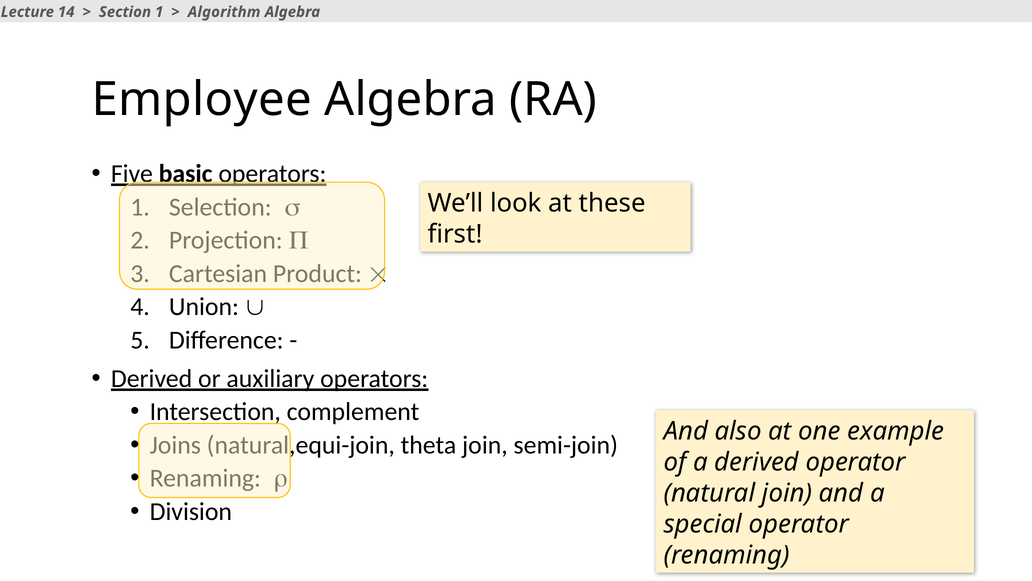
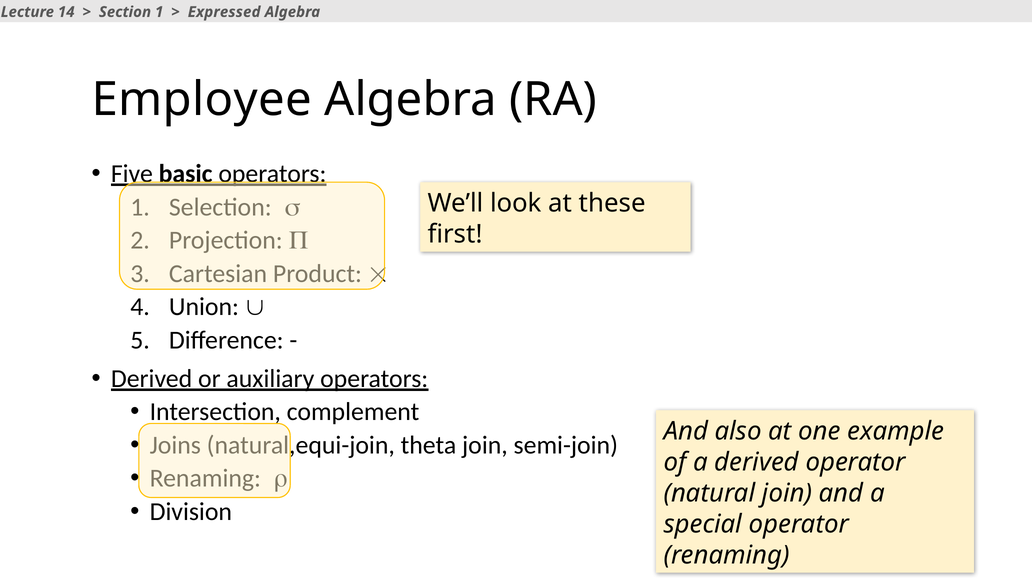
Algorithm: Algorithm -> Expressed (224, 12)
